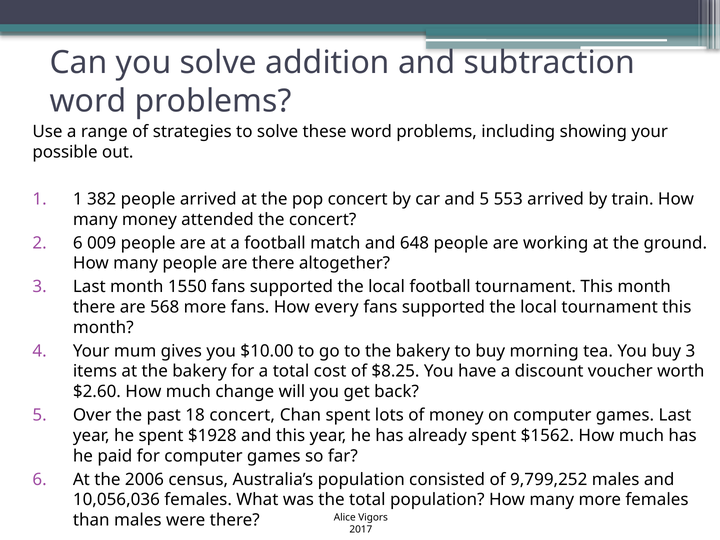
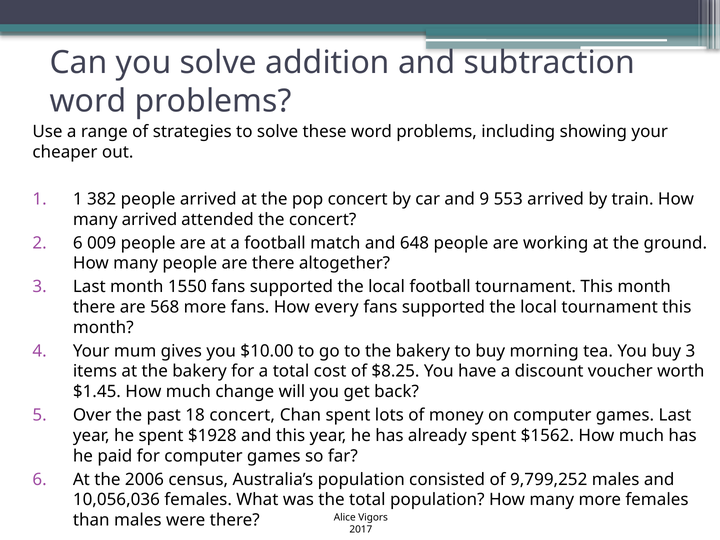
possible: possible -> cheaper (65, 152)
and 5: 5 -> 9 (484, 199)
many money: money -> arrived (149, 219)
$2.60: $2.60 -> $1.45 (97, 392)
